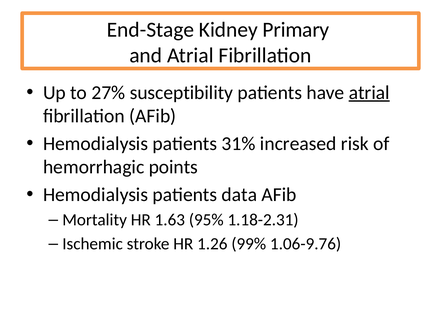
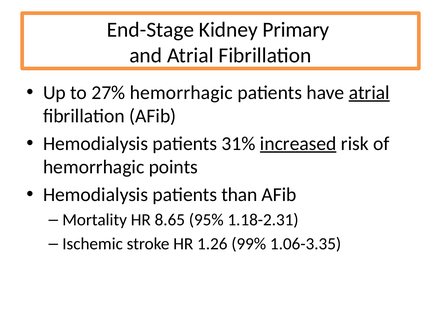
27% susceptibility: susceptibility -> hemorrhagic (181, 93)
increased underline: none -> present (298, 143)
data: data -> than (239, 194)
1.63: 1.63 -> 8.65 (170, 220)
1.06-9.76: 1.06-9.76 -> 1.06-3.35 (306, 244)
